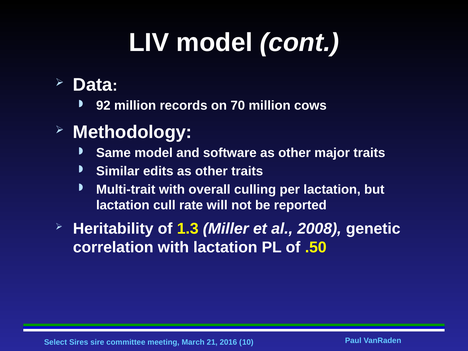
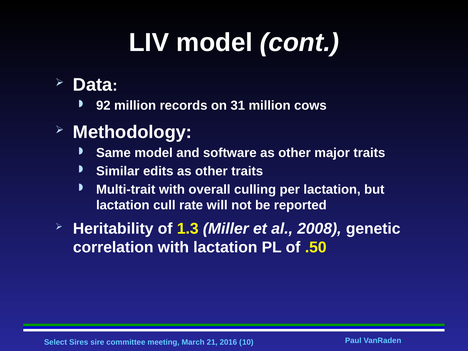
70: 70 -> 31 (238, 106)
